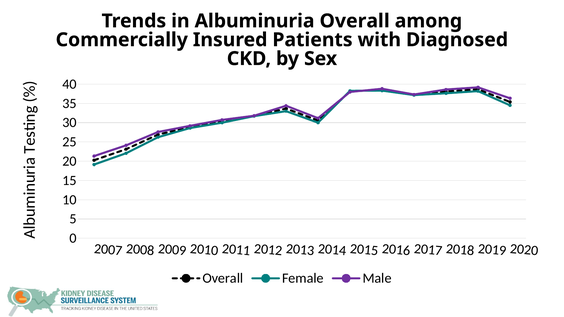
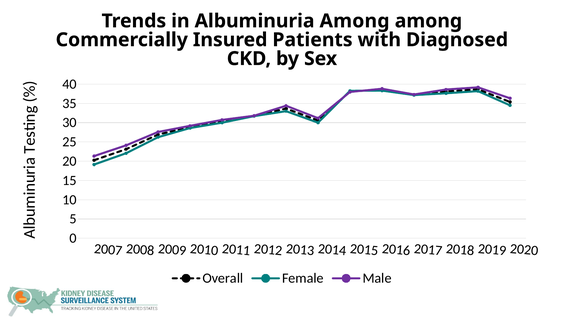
Albuminuria Overall: Overall -> Among (355, 21)
